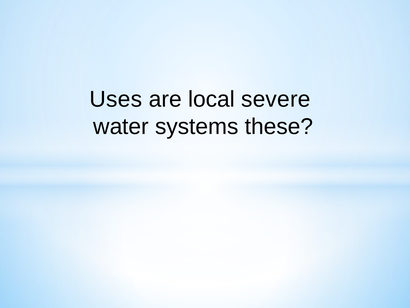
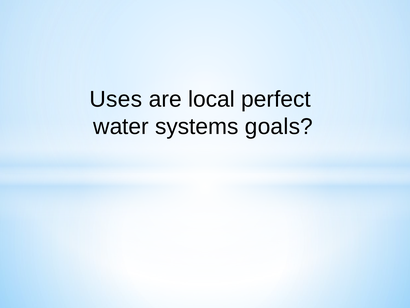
severe: severe -> perfect (276, 99)
these: these -> goals (279, 127)
